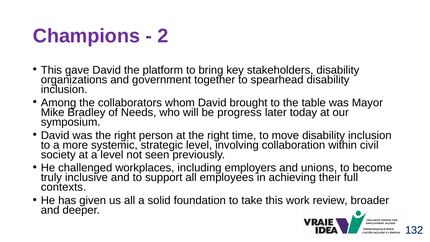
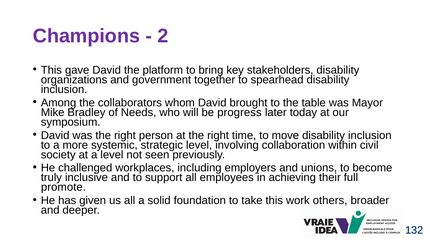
contexts: contexts -> promote (63, 187)
review: review -> others (330, 200)
